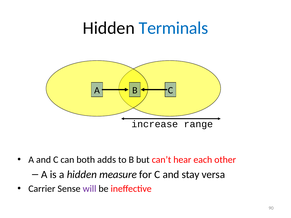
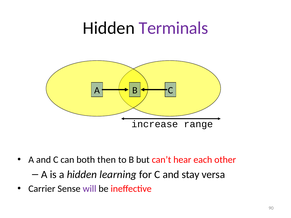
Terminals colour: blue -> purple (173, 28)
adds: adds -> then (107, 160)
measure: measure -> learning (118, 175)
